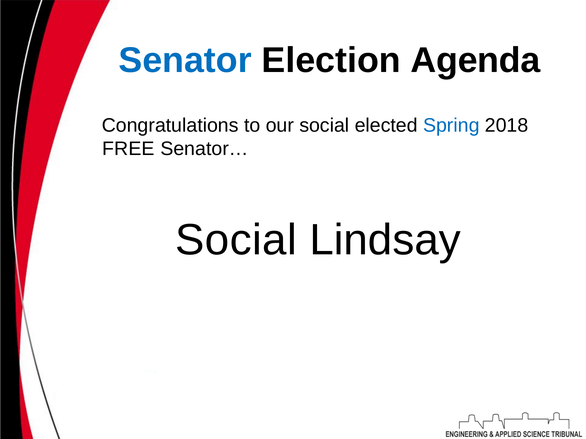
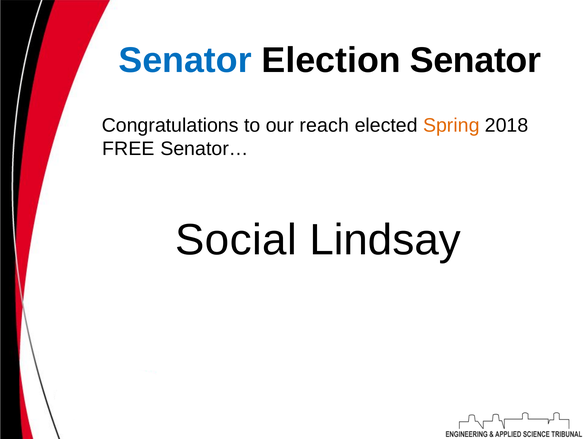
Election Agenda: Agenda -> Senator (475, 60)
our social: social -> reach (324, 125)
Spring colour: blue -> orange (451, 125)
